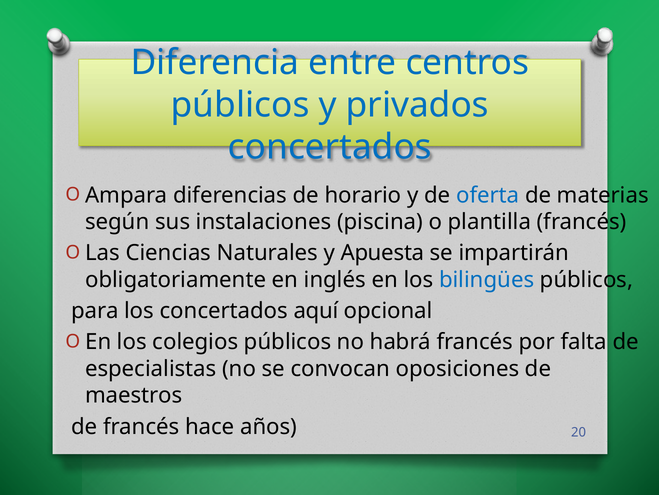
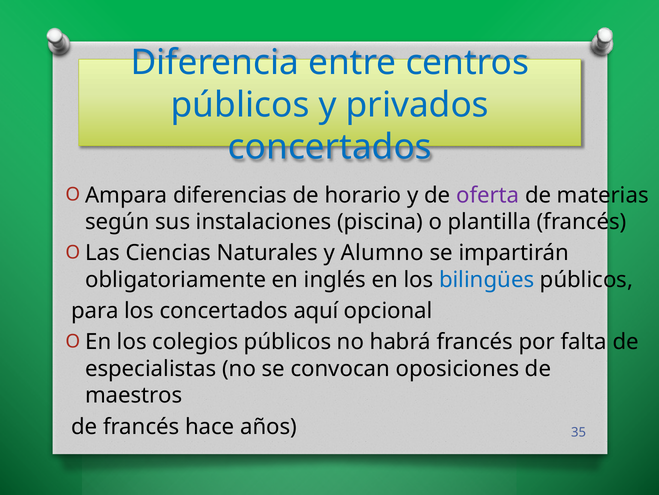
oferta colour: blue -> purple (488, 195)
Apuesta: Apuesta -> Alumno (382, 253)
20: 20 -> 35 (579, 432)
